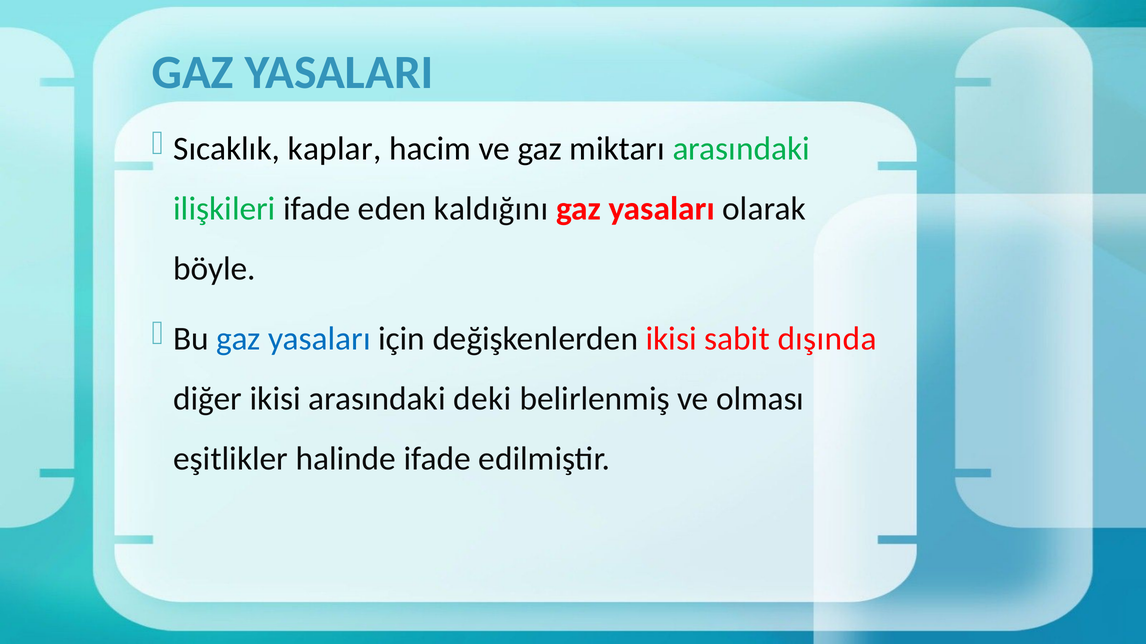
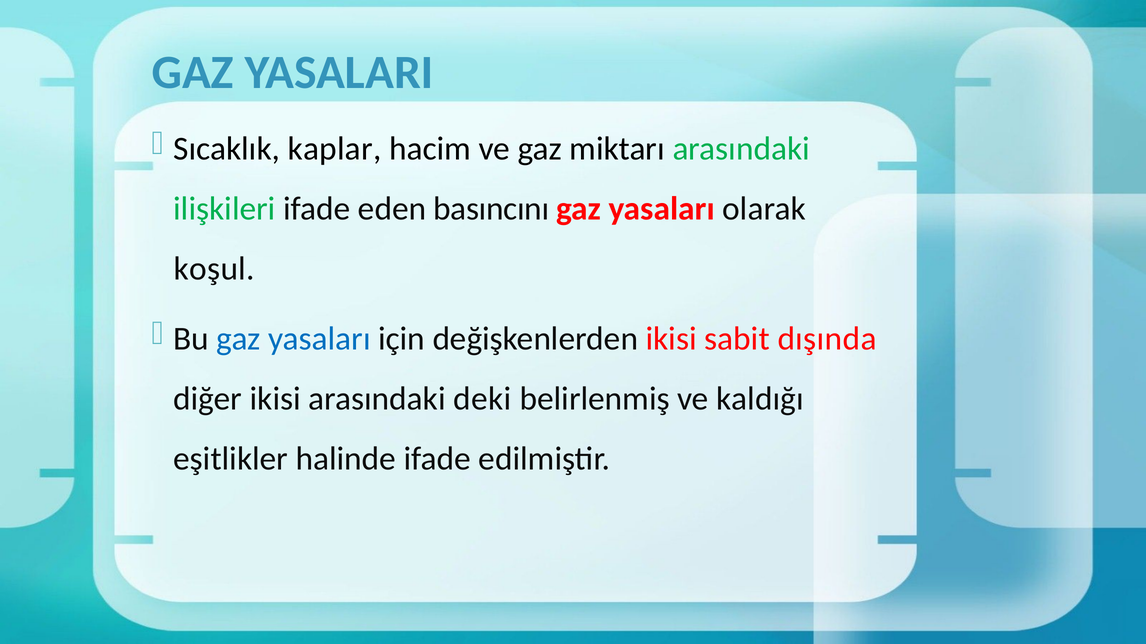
kaldığını: kaldığını -> basıncını (491, 209)
böyle: böyle -> koşul (214, 269)
olması: olması -> kaldığı (760, 399)
